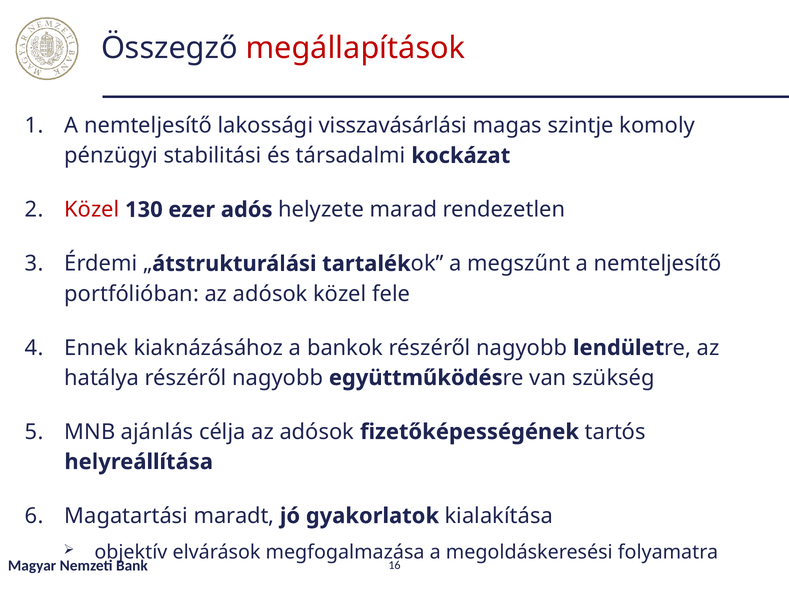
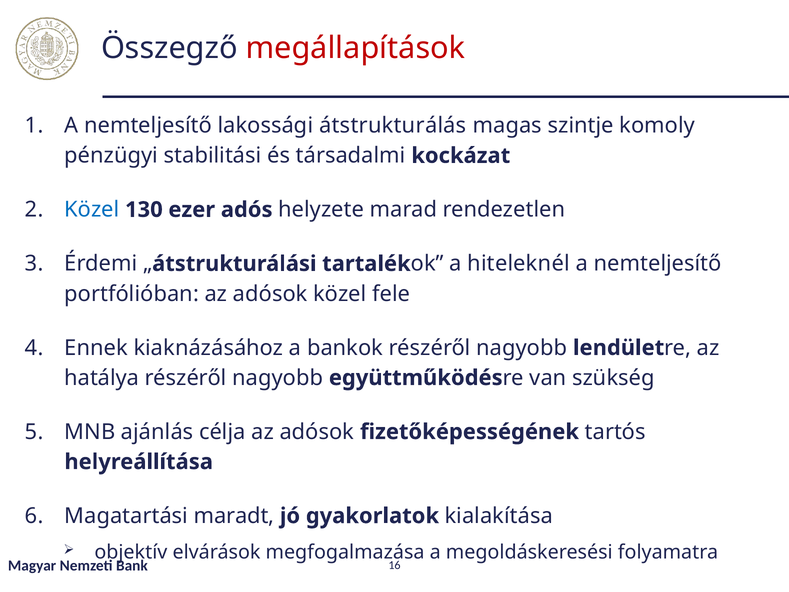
visszavásárlási: visszavásárlási -> átstrukturálás (393, 126)
Közel colour: red -> blue (92, 210)
megszűnt: megszűnt -> hiteleknél (519, 264)
